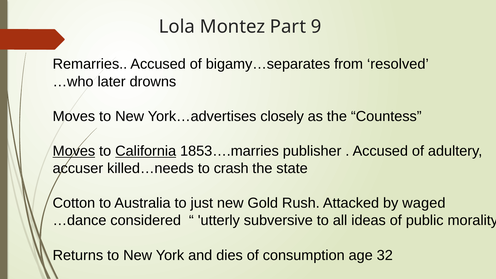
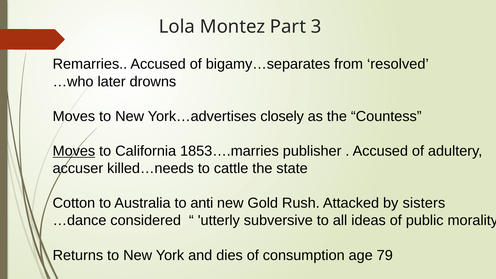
9: 9 -> 3 (316, 27)
California underline: present -> none (146, 151)
crash: crash -> cattle (231, 168)
just: just -> anti (202, 203)
waged: waged -> sisters (424, 203)
32: 32 -> 79 (385, 255)
